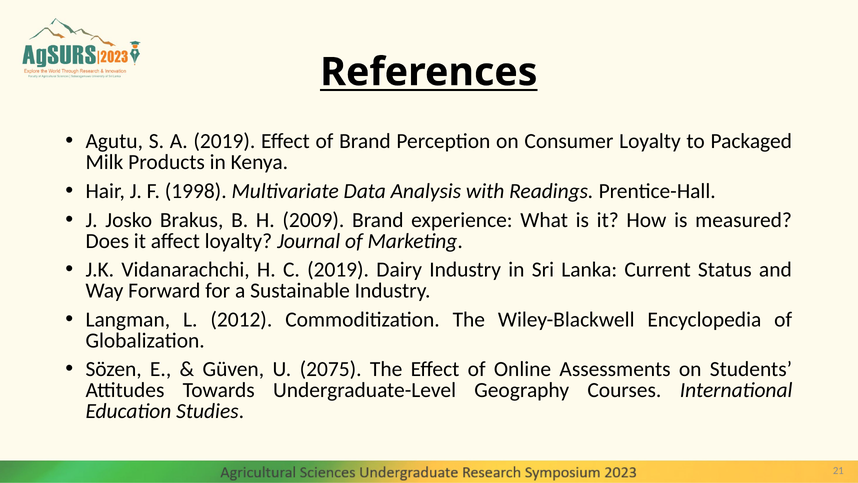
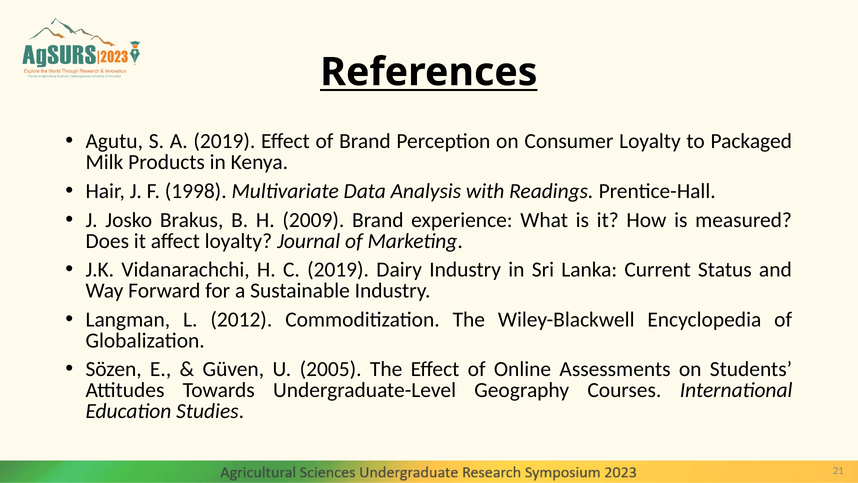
2075: 2075 -> 2005 (331, 369)
